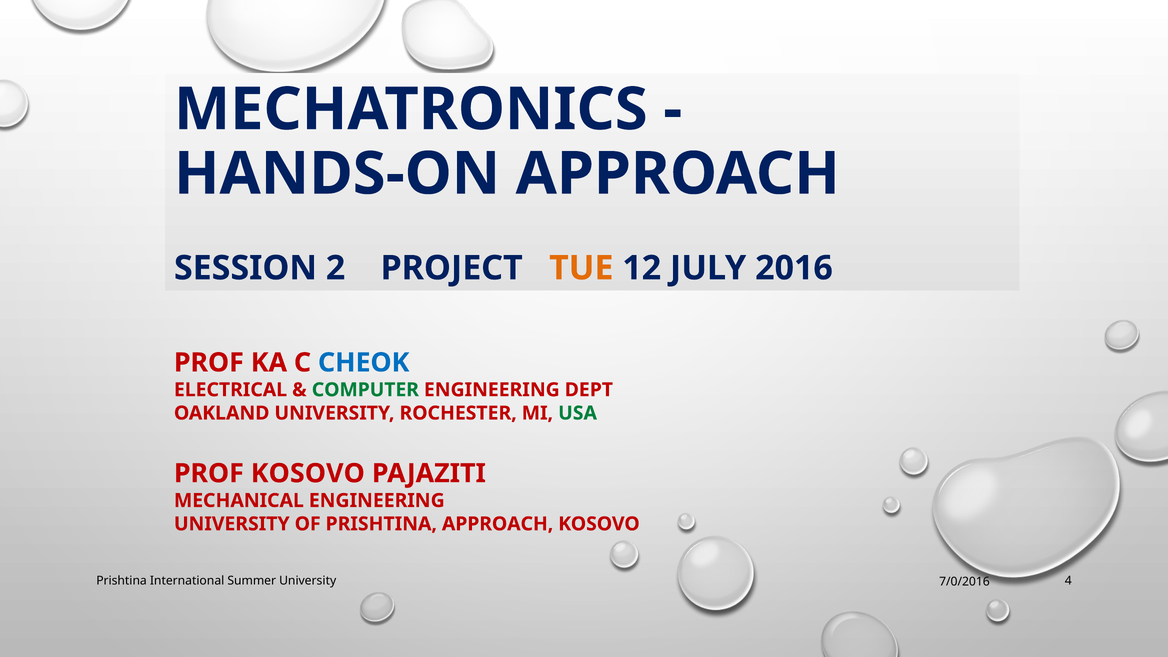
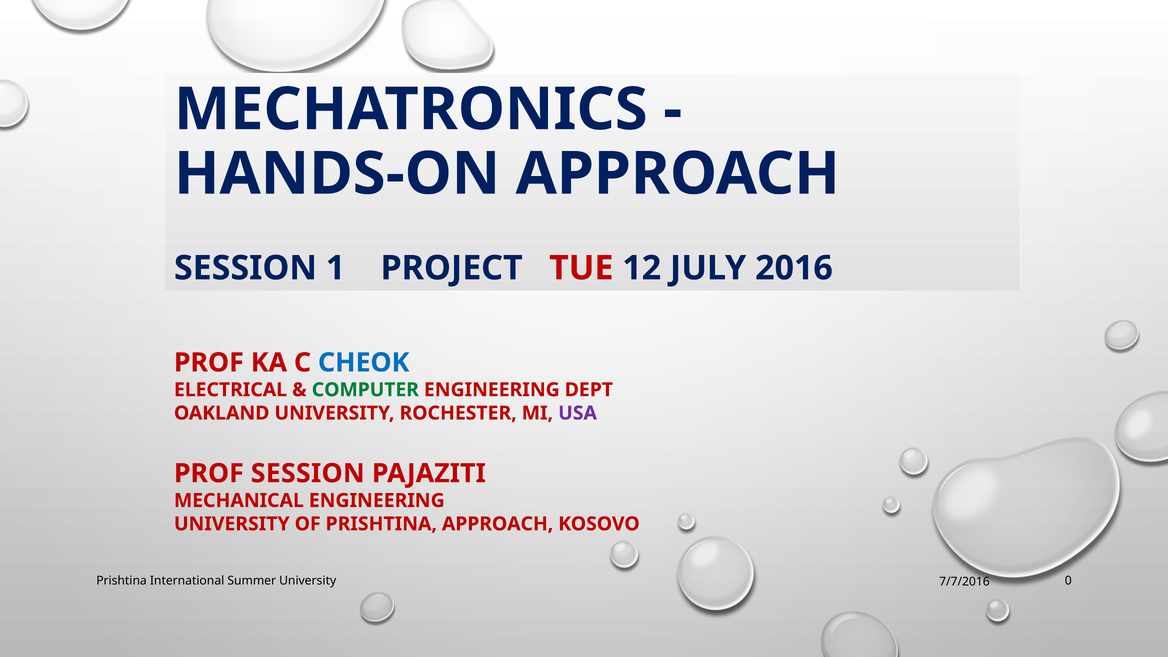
2: 2 -> 1 (336, 268)
TUE colour: orange -> red (581, 268)
USA colour: green -> purple (578, 413)
PROF KOSOVO: KOSOVO -> SESSION (308, 473)
4: 4 -> 0 (1068, 581)
7/0/2016: 7/0/2016 -> 7/7/2016 (964, 582)
